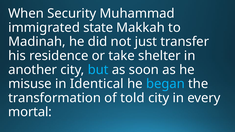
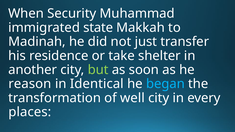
but colour: light blue -> light green (98, 70)
misuse: misuse -> reason (30, 84)
told: told -> well (132, 98)
mortal: mortal -> places (30, 112)
